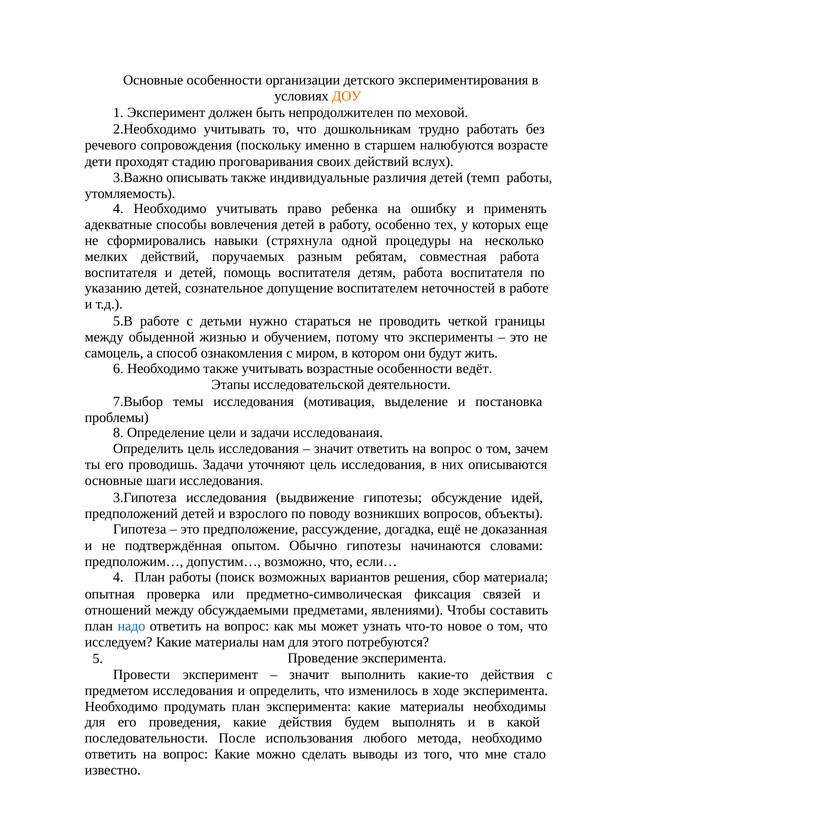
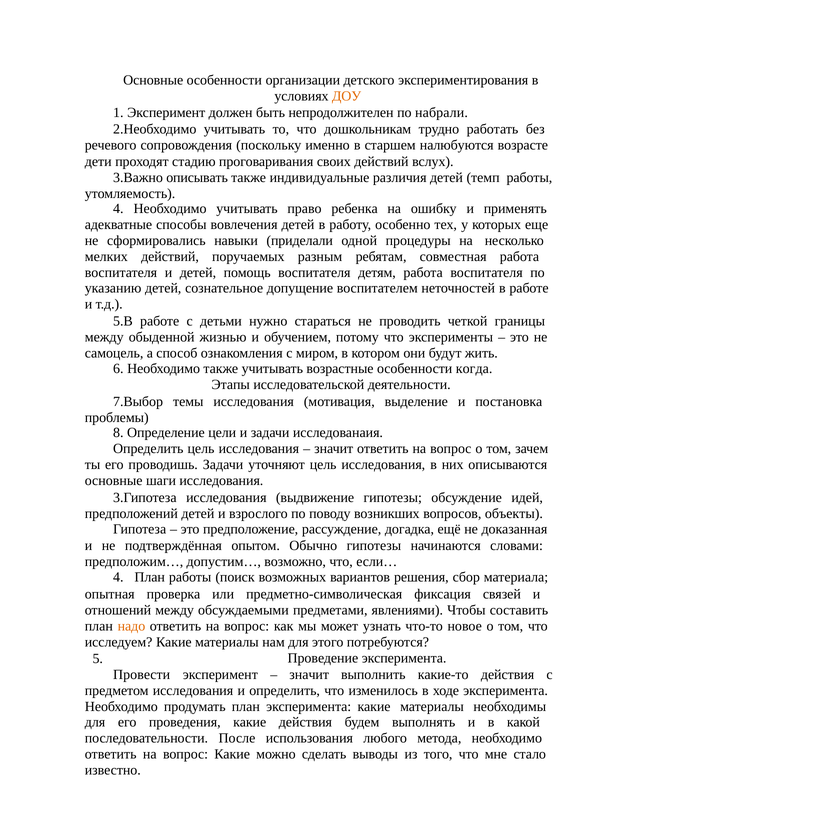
меховой: меховой -> набрали (441, 112)
стряхнула: стряхнула -> приделали (300, 241)
ведёт: ведёт -> когда (474, 369)
надо colour: blue -> orange (131, 626)
